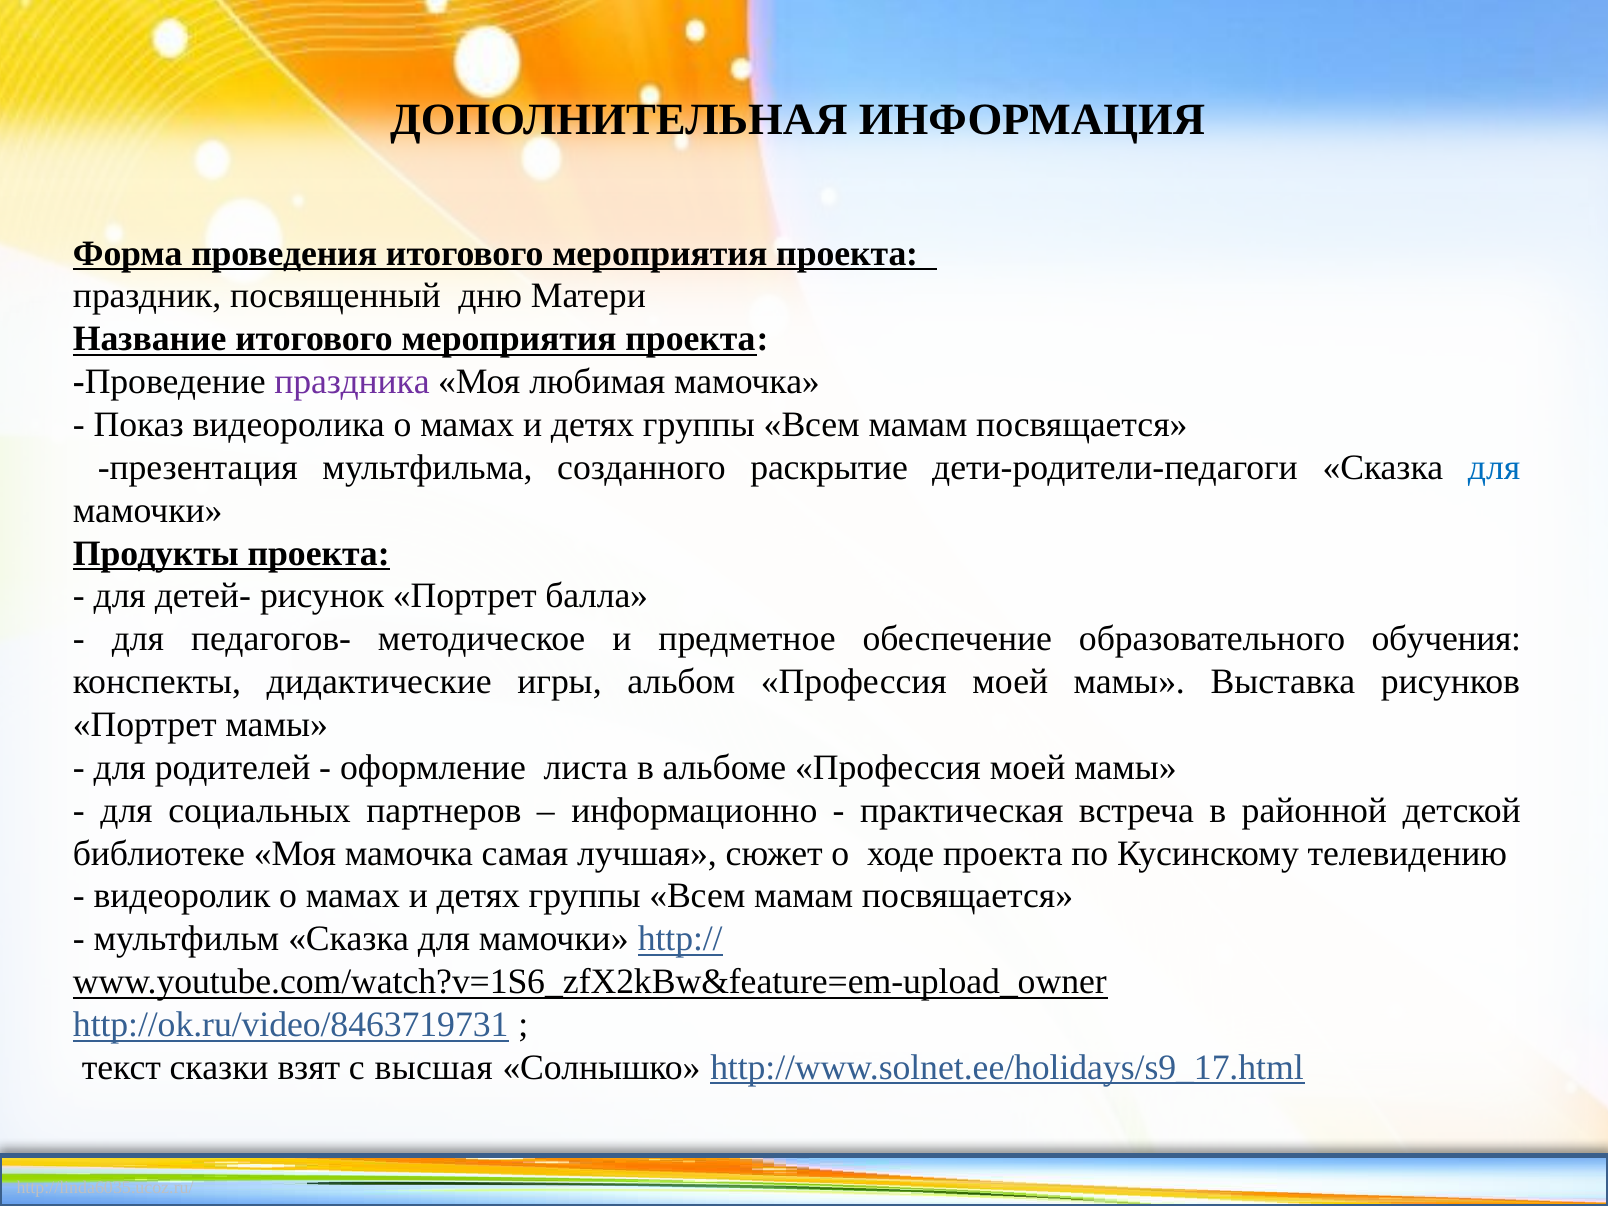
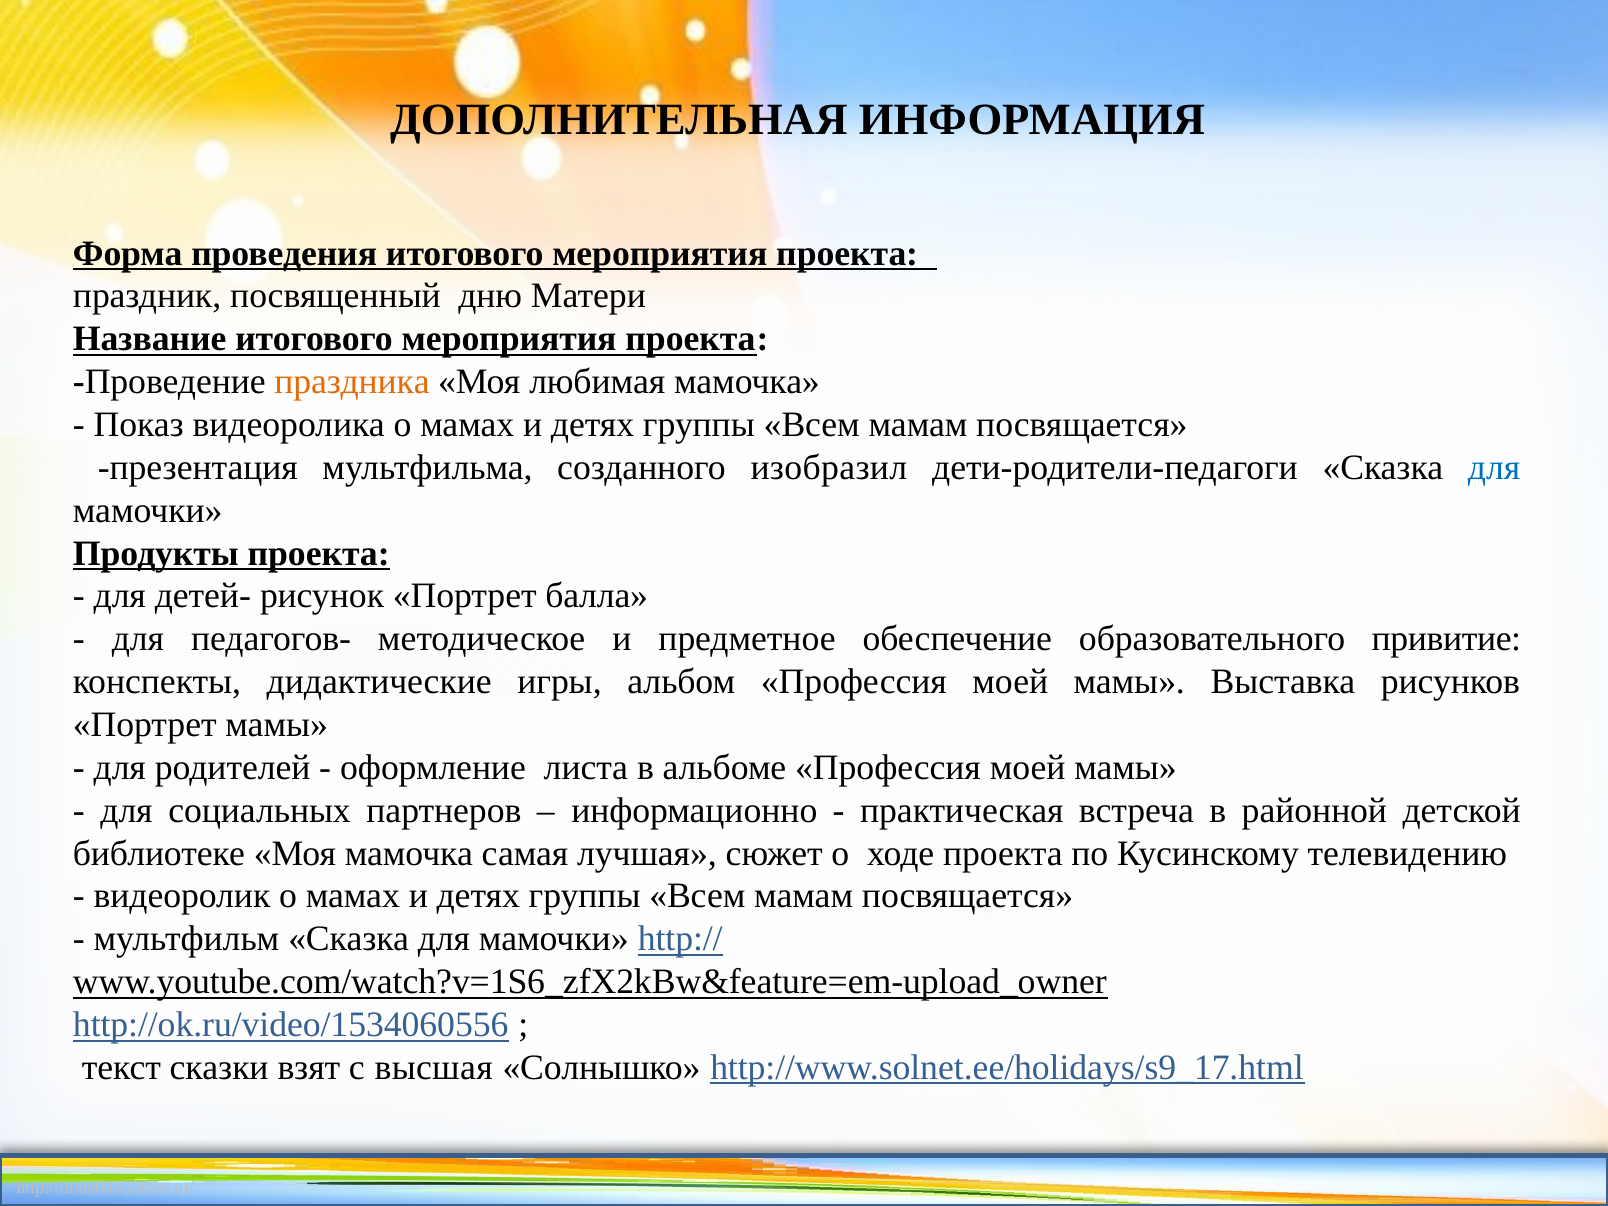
праздника colour: purple -> orange (352, 382)
раскрытие: раскрытие -> изобразил (829, 468)
обучения: обучения -> привитие (1446, 639)
http://ok.ru/video/8463719731: http://ok.ru/video/8463719731 -> http://ok.ru/video/1534060556 (291, 1025)
